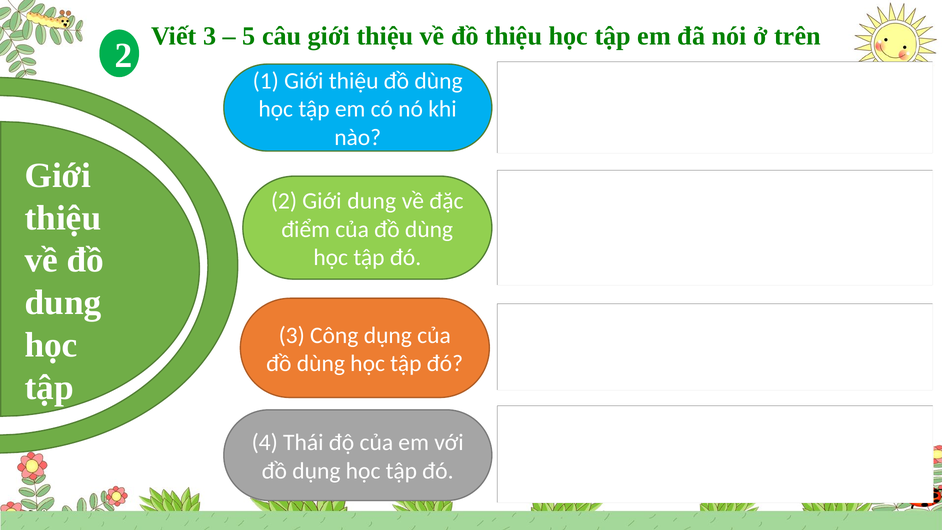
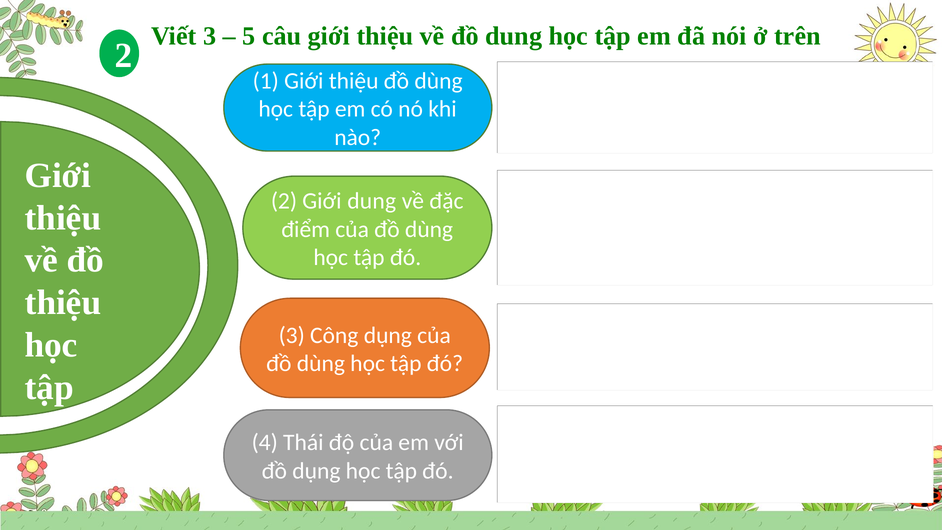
đồ thiệu: thiệu -> dung (514, 36)
dung: dung -> thiệu (63, 303)
